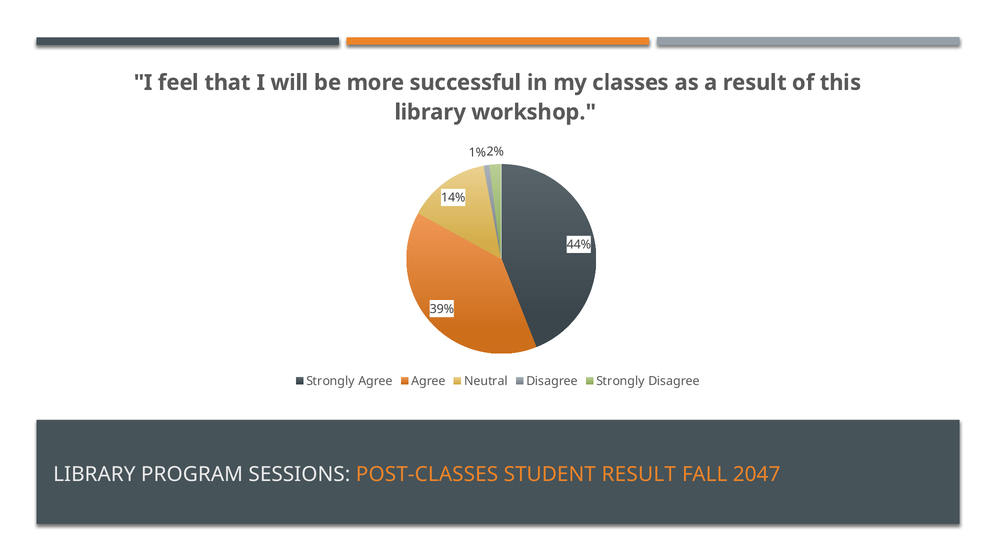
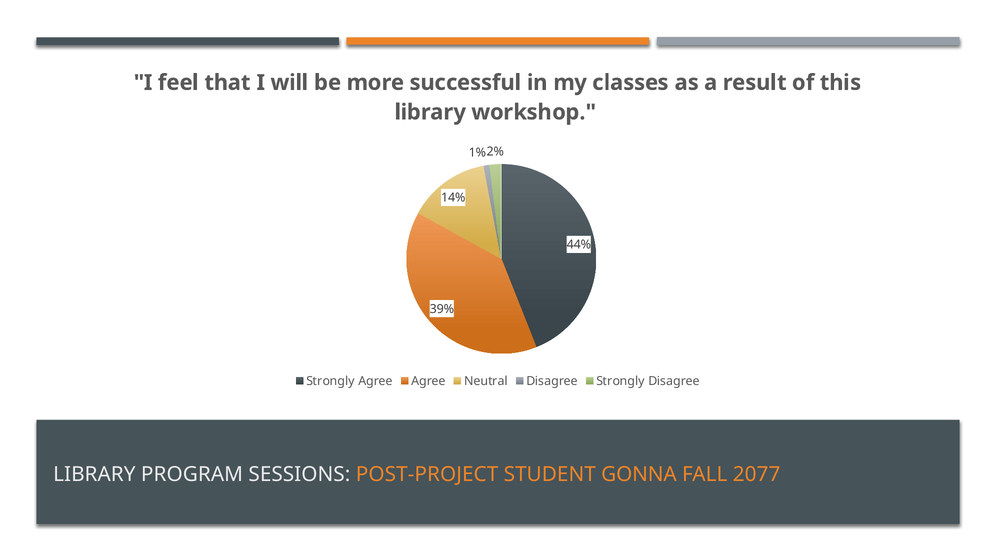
POST-CLASSES: POST-CLASSES -> POST-PROJECT (427, 474)
STUDENT RESULT: RESULT -> GONNA (639, 474)
2047: 2047 -> 2077 (757, 474)
